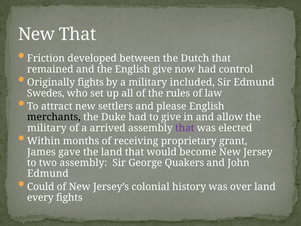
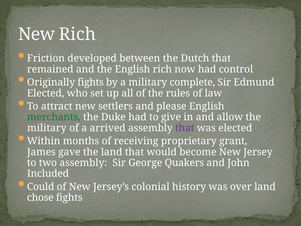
New That: That -> Rich (77, 34)
English give: give -> rich (162, 69)
included: included -> complete (192, 82)
Swedes: Swedes -> Elected (46, 93)
merchants colour: black -> green (54, 117)
Edmund: Edmund -> Included (48, 173)
every: every -> chose (40, 197)
